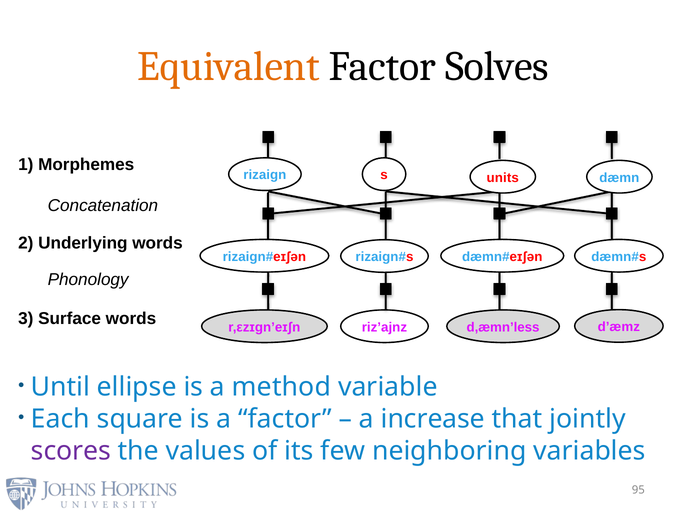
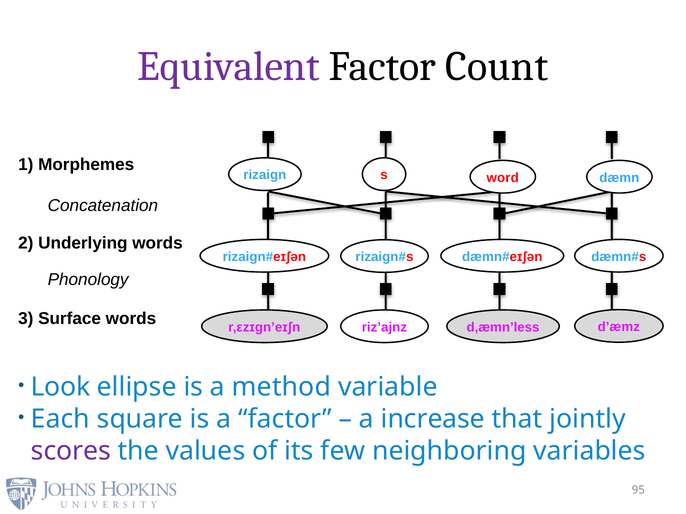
Equivalent colour: orange -> purple (228, 66)
Solves: Solves -> Count (497, 66)
units: units -> word (503, 178)
Until: Until -> Look (61, 387)
